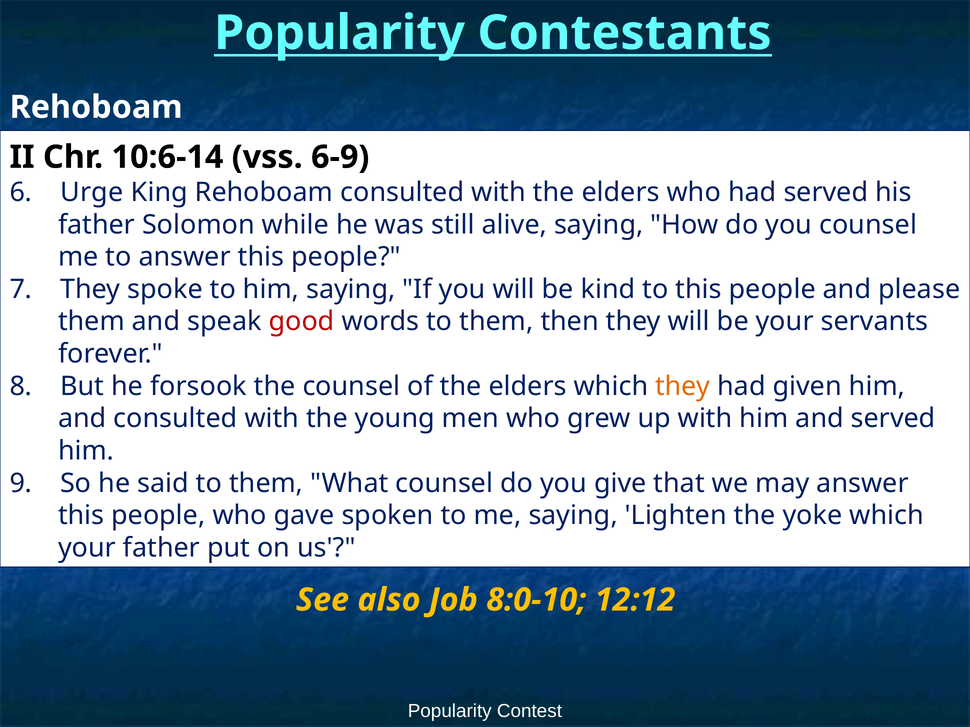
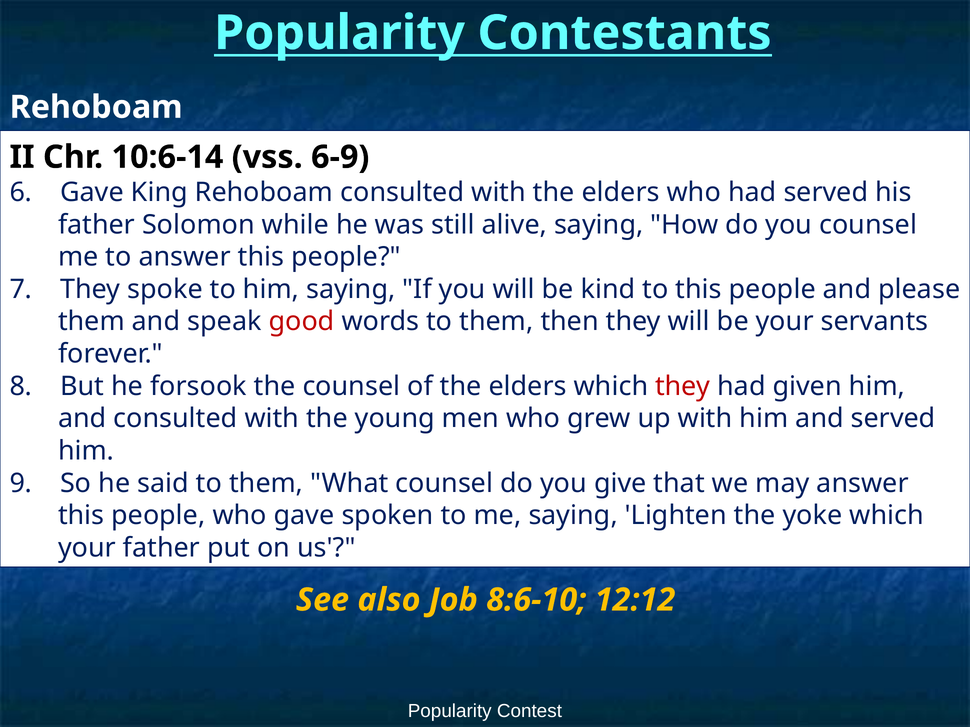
6 Urge: Urge -> Gave (92, 192)
they colour: orange -> red (683, 387)
8:0-10: 8:0-10 -> 8:6-10 (536, 600)
